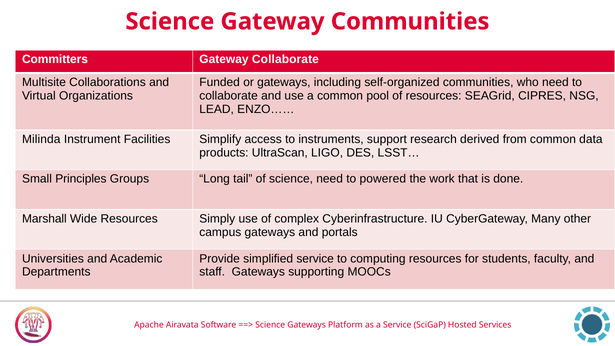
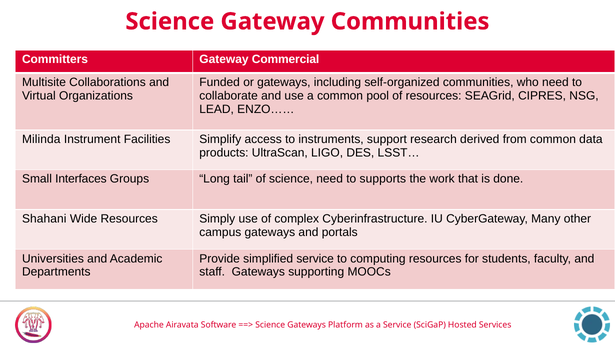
Gateway Collaborate: Collaborate -> Commercial (286, 59)
Principles: Principles -> Interfaces (81, 179)
powered: powered -> supports (383, 179)
Marshall: Marshall -> Shahani (44, 219)
